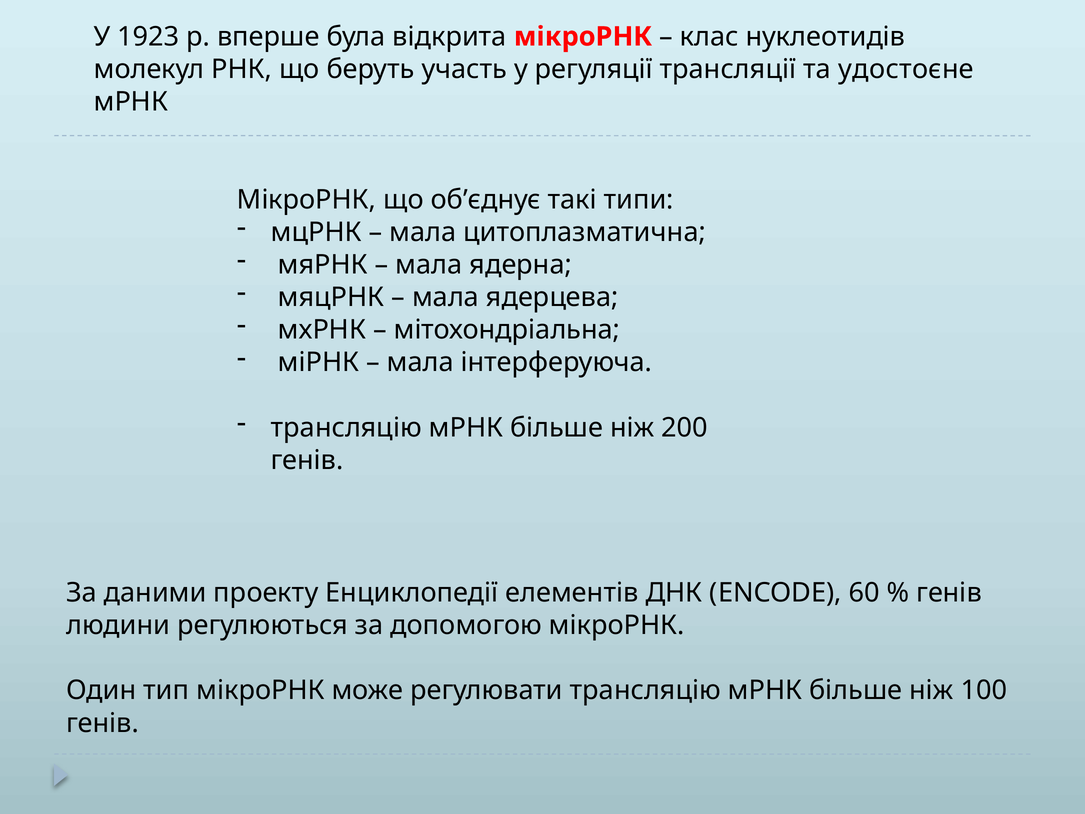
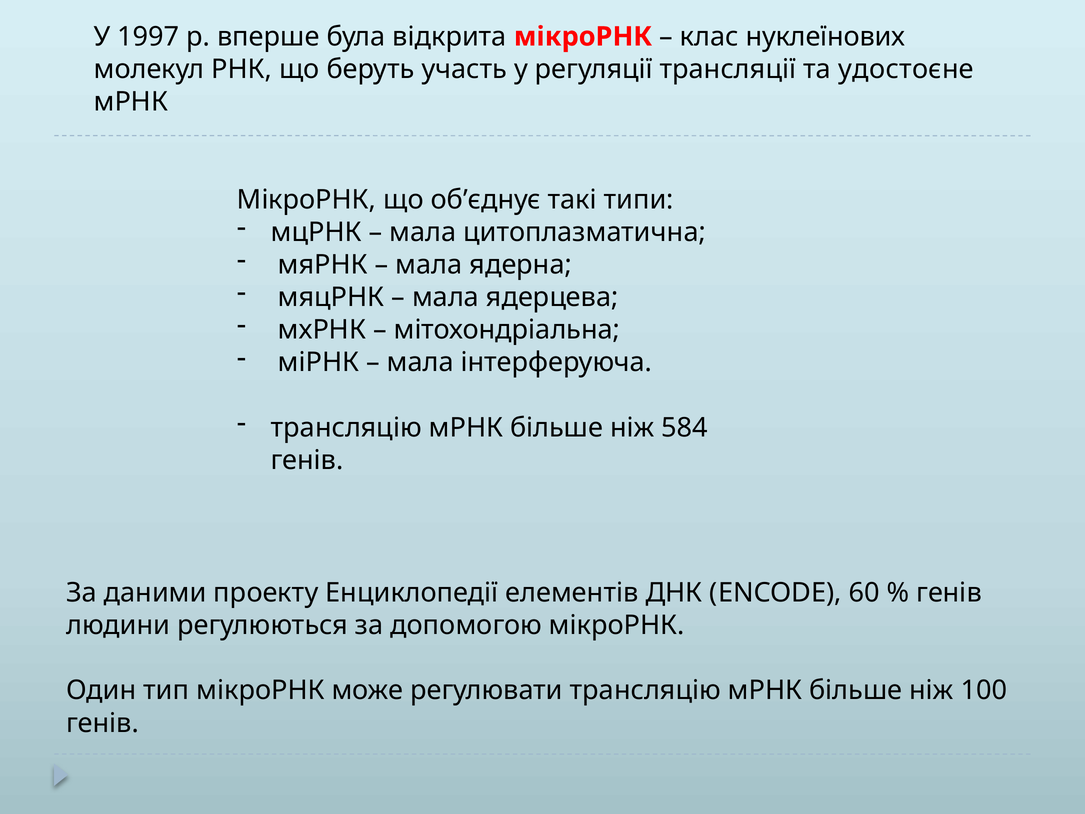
1923: 1923 -> 1997 (148, 37)
нуклеотидів: нуклеотидів -> нуклеїнових (825, 37)
200: 200 -> 584 (685, 427)
